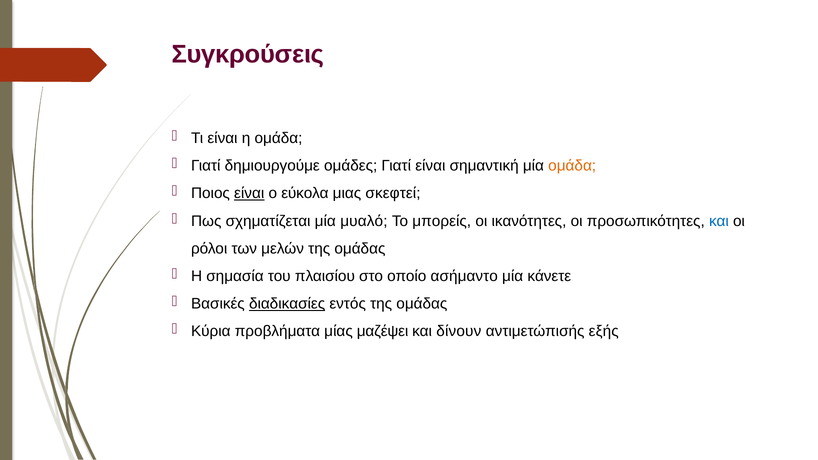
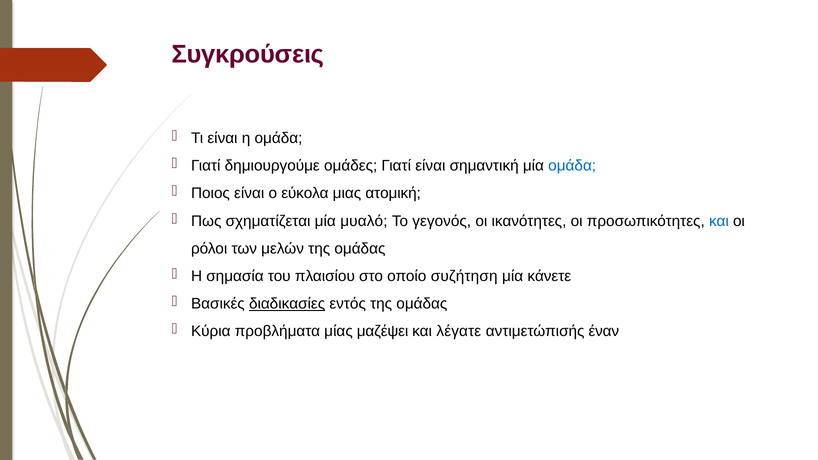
ομάδα colour: orange -> blue (572, 166)
είναι underline: present -> none (249, 193)
σκεφτεί: σκεφτεί -> ατομική (393, 193)
μπορείς: μπορείς -> γεγονός (442, 221)
ασήμαντο: ασήμαντο -> συζήτηση (464, 276)
δίνουν: δίνουν -> λέγατε (459, 331)
εξής: εξής -> έναν (604, 331)
